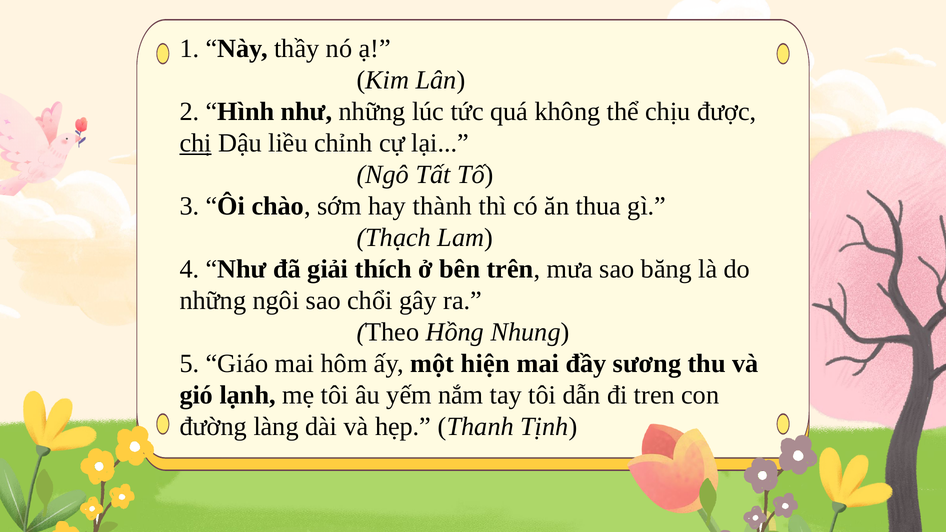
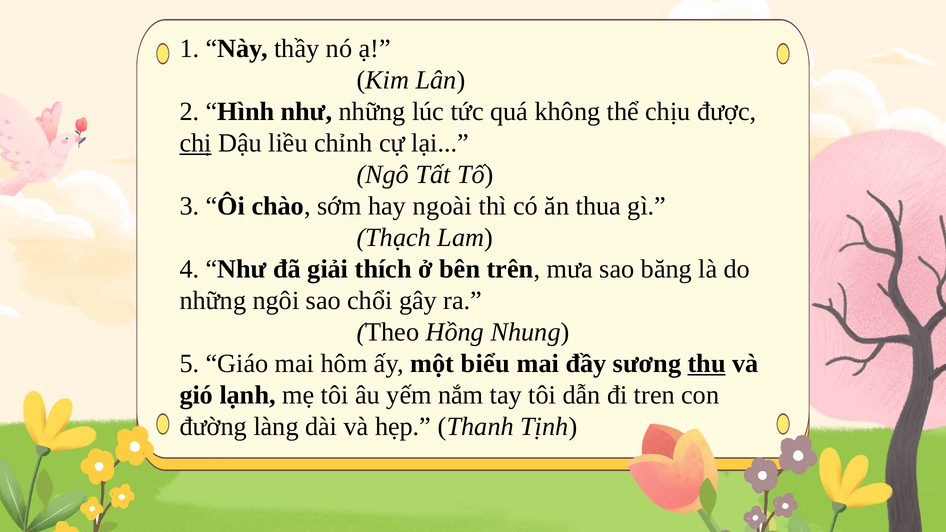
thành: thành -> ngoài (442, 206)
hiện: hiện -> biểu (485, 364)
thu underline: none -> present (707, 364)
